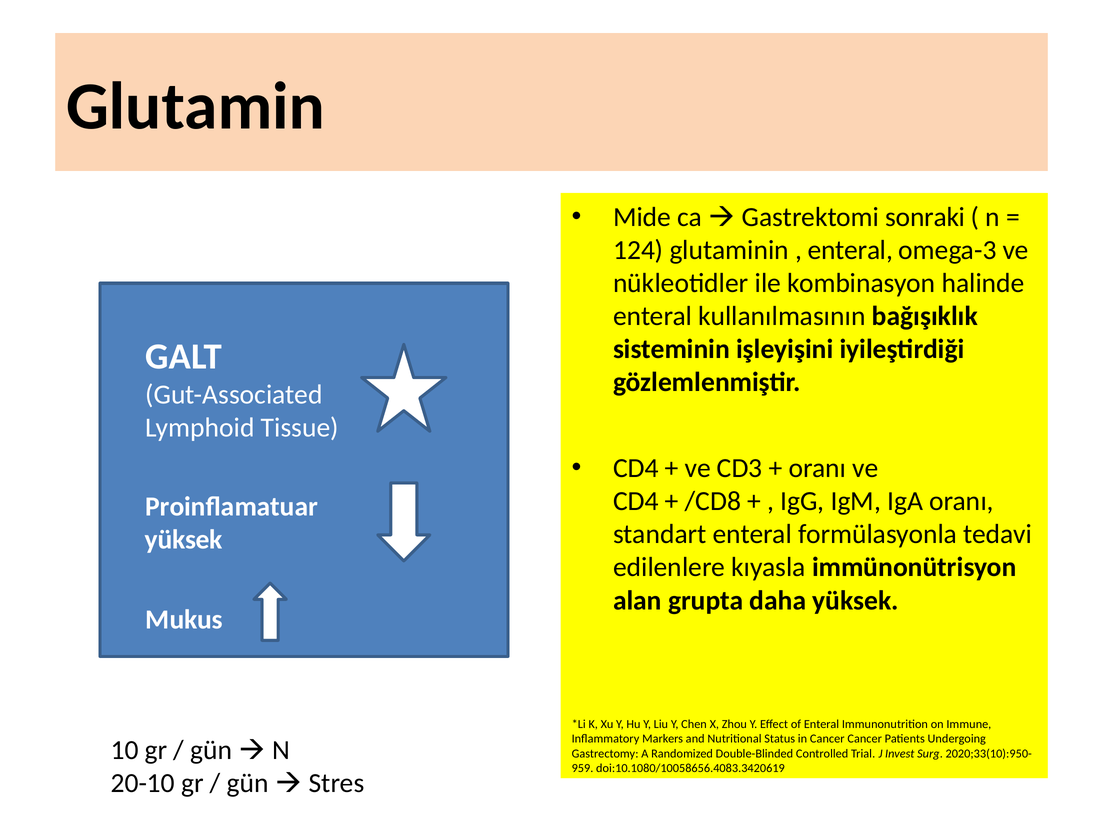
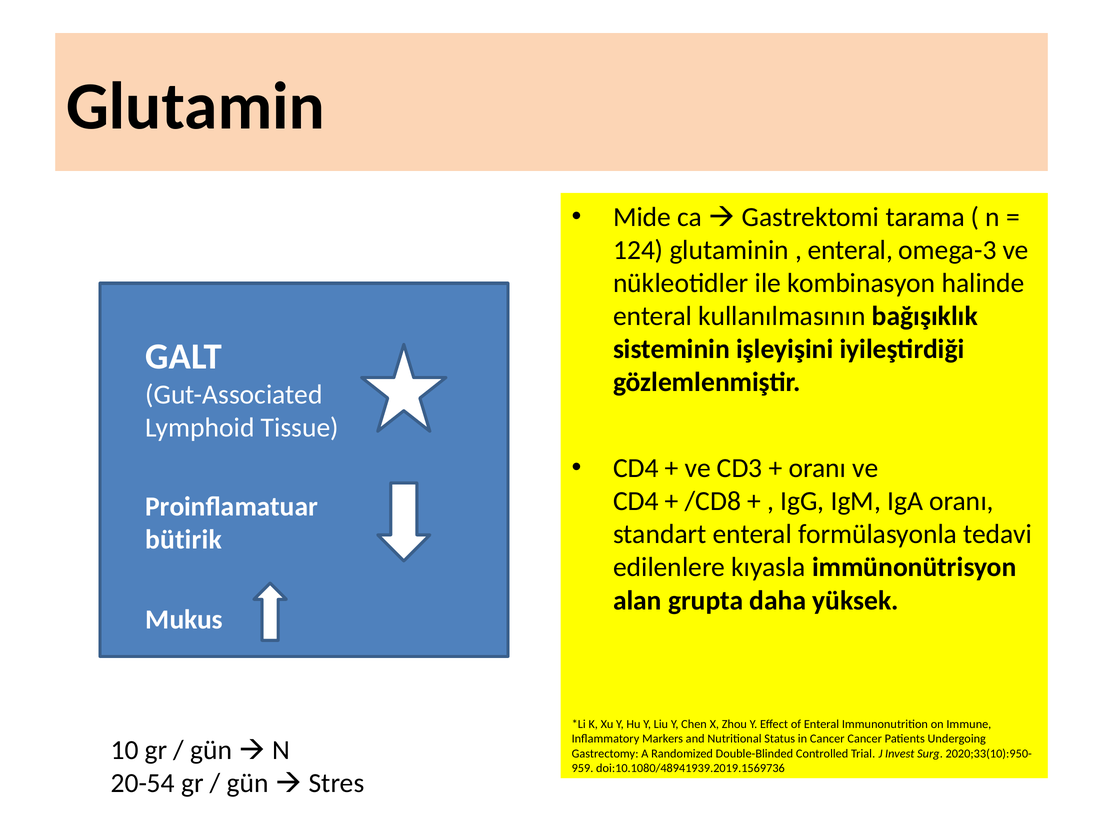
sonraki: sonraki -> tarama (925, 217)
yüksek: yüksek -> bütirik (184, 540)
doi:10.1080/10058656.4083.3420619: doi:10.1080/10058656.4083.3420619 -> doi:10.1080/48941939.2019.1569736 (690, 768)
20-10: 20-10 -> 20-54 (143, 783)
